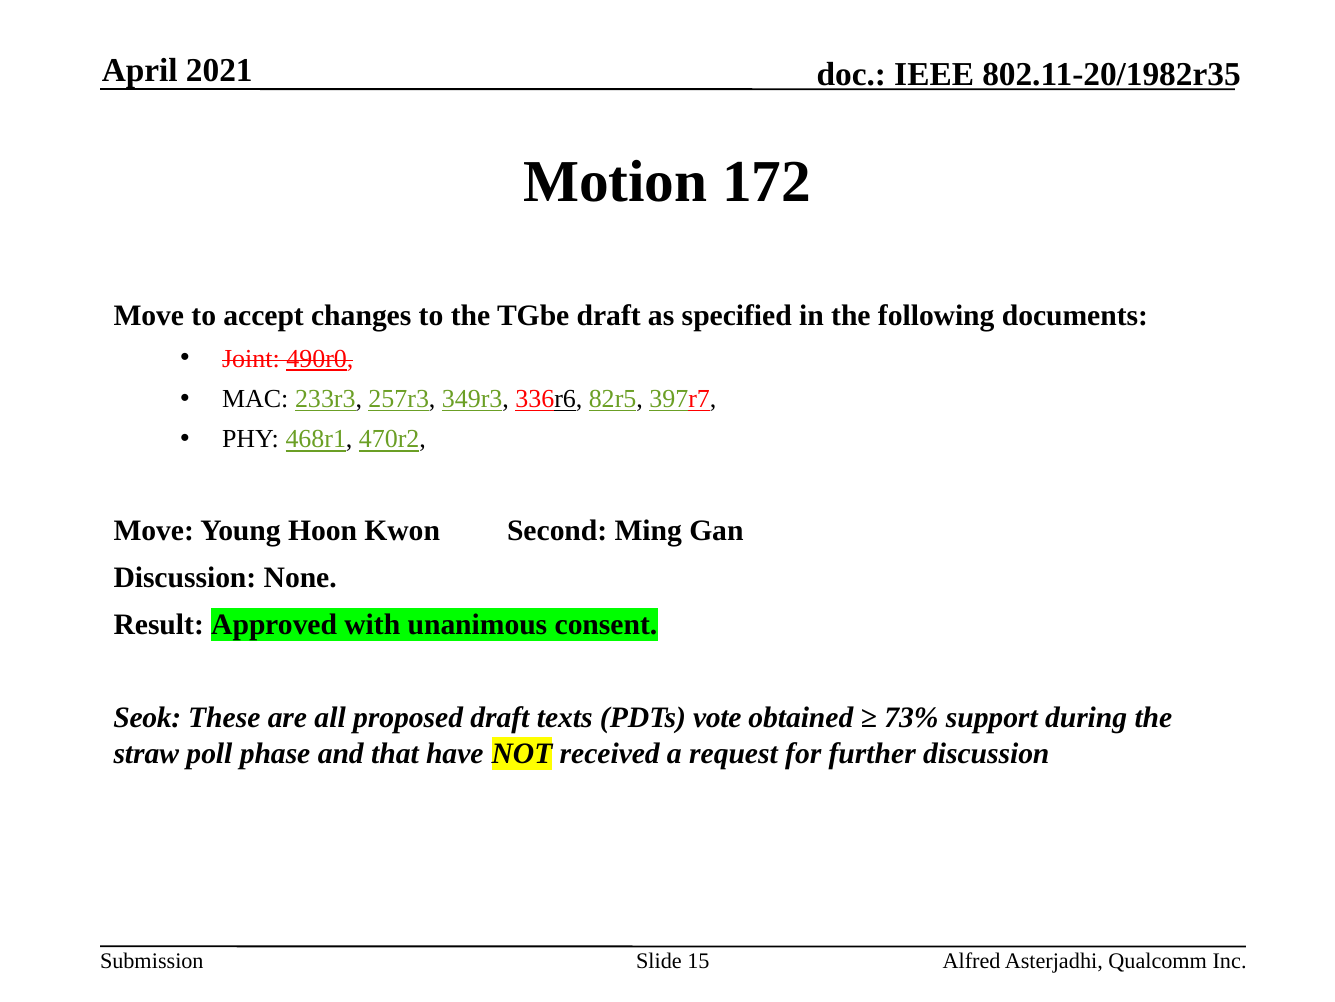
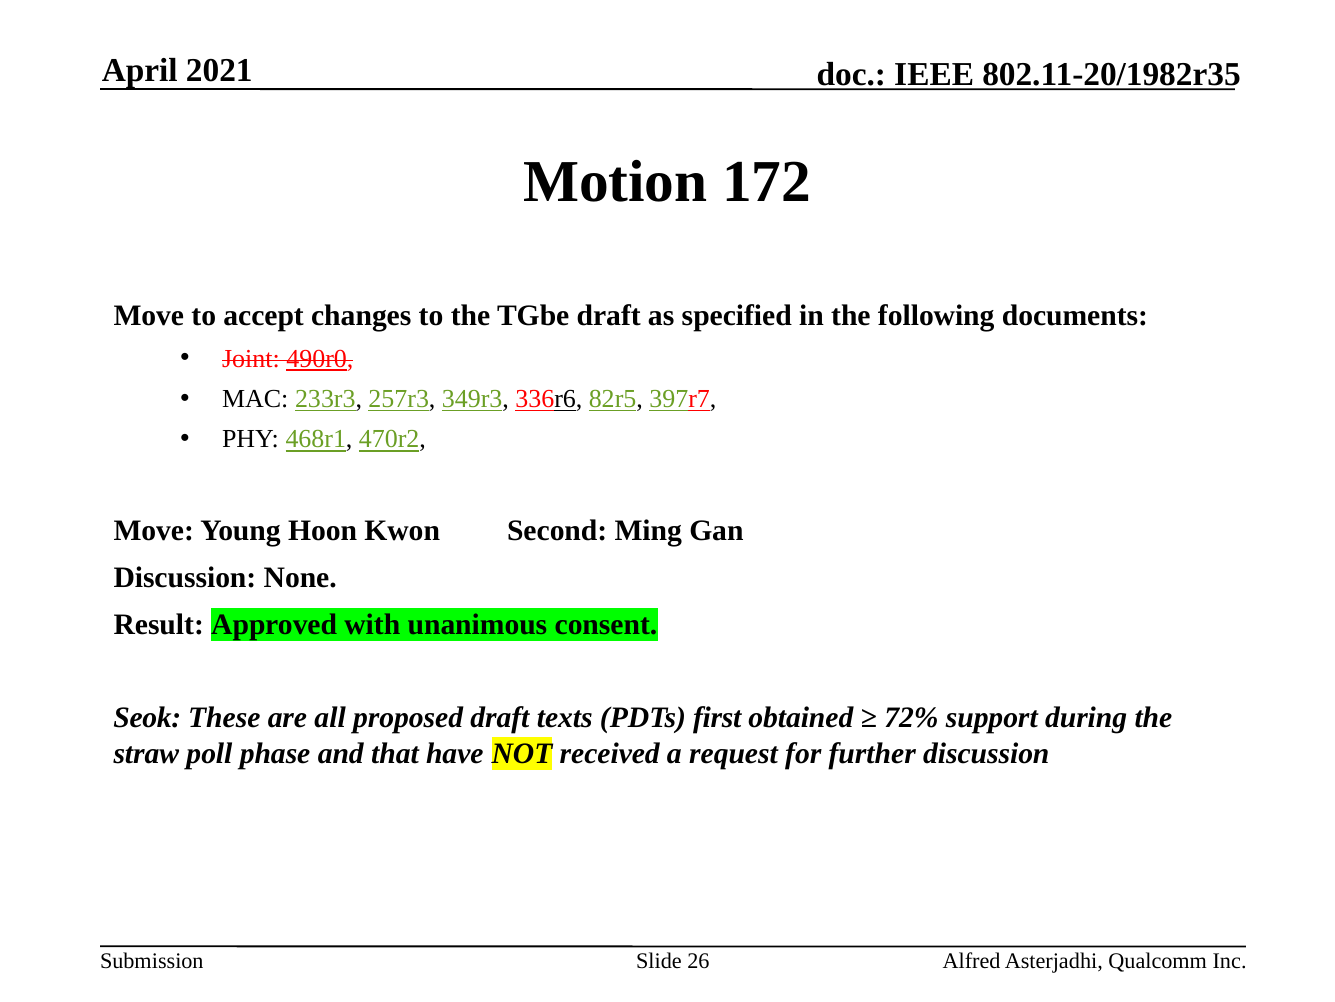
vote: vote -> first (717, 717)
73%: 73% -> 72% (911, 717)
15: 15 -> 26 (698, 960)
